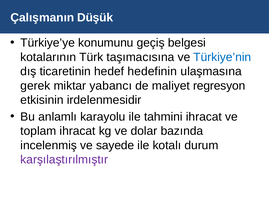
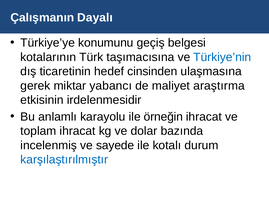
Düşük: Düşük -> Dayalı (95, 18)
hedefinin: hedefinin -> cinsinden (152, 72)
regresyon: regresyon -> araştırma (219, 86)
tahmini: tahmini -> örneğin (163, 117)
karşılaştırılmıştır colour: purple -> blue (64, 160)
